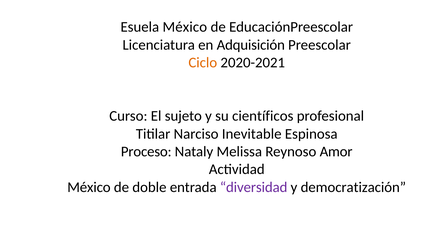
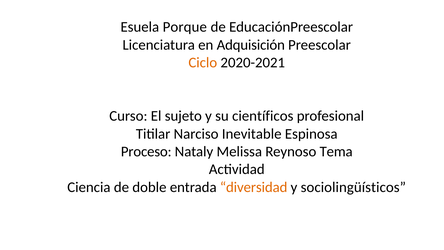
Esuela México: México -> Porque (185, 27)
Amor: Amor -> Tema (336, 151)
México: México -> Ciencia (89, 187)
diversidad colour: purple -> orange (254, 187)
democratización: democratización -> sociolingüísticos (353, 187)
